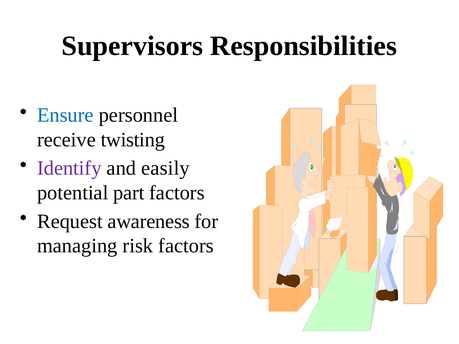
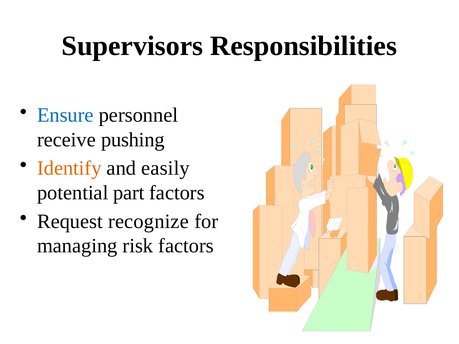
twisting: twisting -> pushing (133, 140)
Identify colour: purple -> orange (69, 168)
awareness: awareness -> recognize (148, 221)
